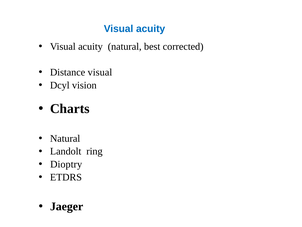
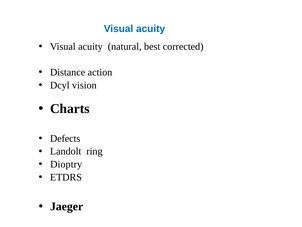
Distance visual: visual -> action (100, 72)
Natural: Natural -> Defects (65, 138)
